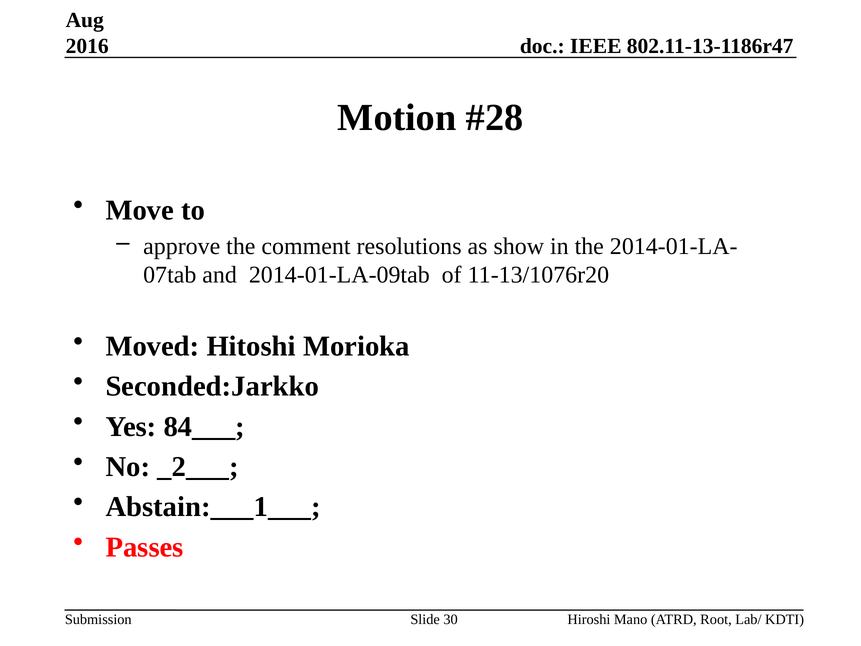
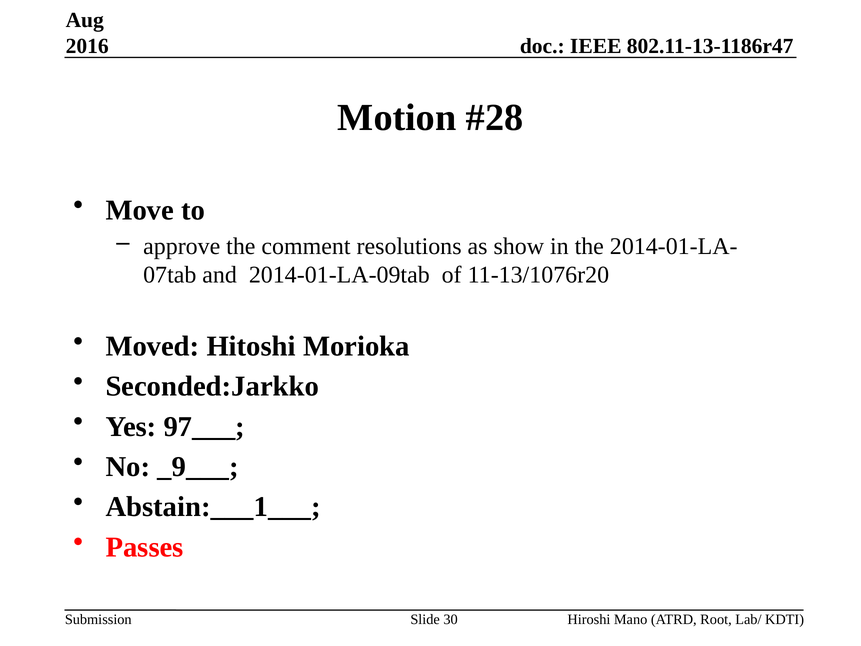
84___: 84___ -> 97___ (204, 426)
_2___: _2___ -> _9___ (198, 467)
